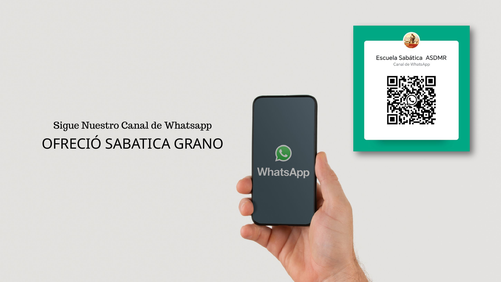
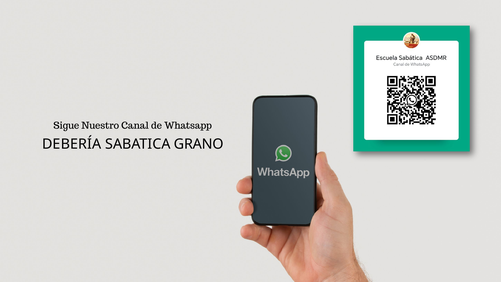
OFRECIÓ: OFRECIÓ -> DEBERÍA (72, 144)
